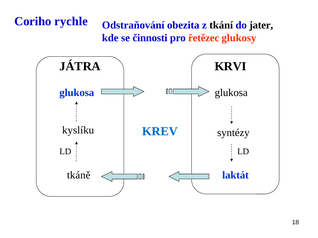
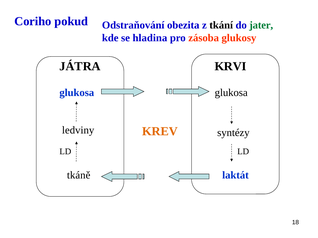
rychle: rychle -> pokud (71, 21)
jater colour: black -> green (261, 25)
činnosti: činnosti -> hladina (150, 38)
řetězec: řetězec -> zásoba (204, 38)
kyslíku: kyslíku -> ledviny (78, 130)
KREV colour: blue -> orange (160, 132)
